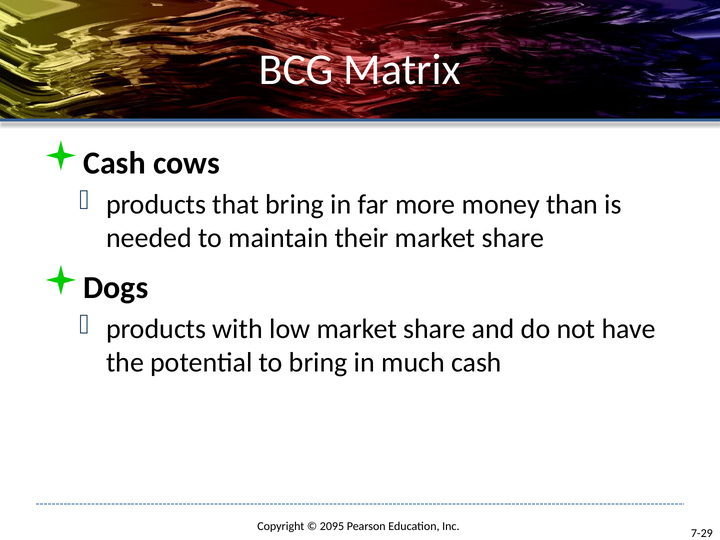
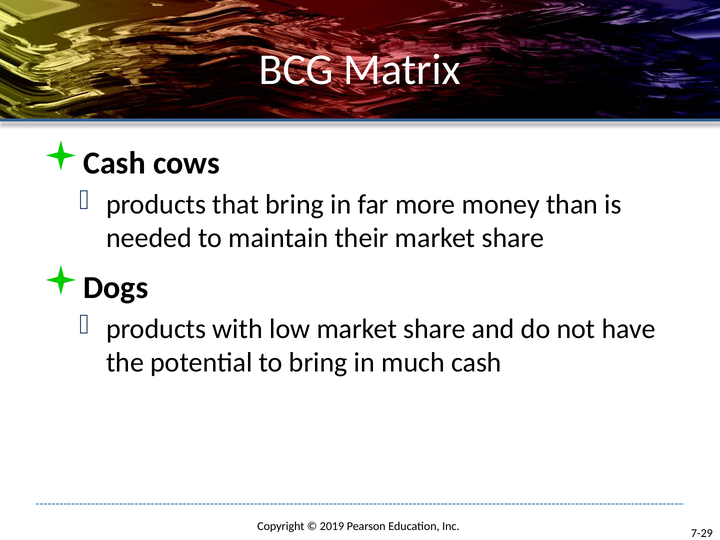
2095: 2095 -> 2019 (332, 526)
